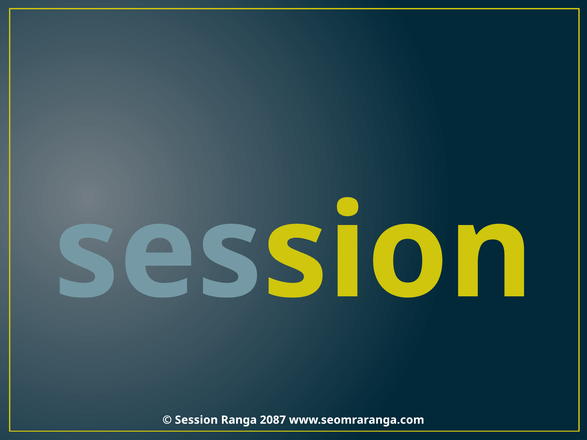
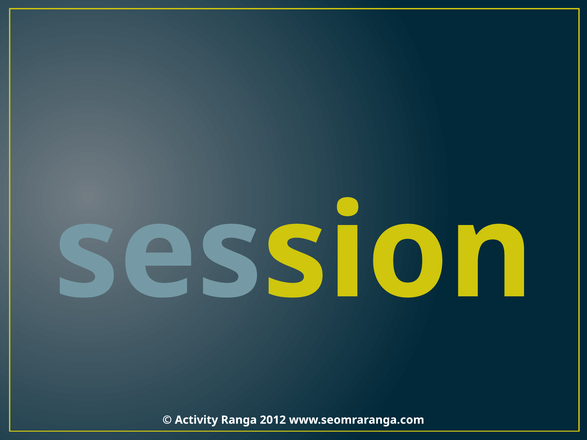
Session: Session -> Activity (196, 420)
2087: 2087 -> 2012 (273, 420)
